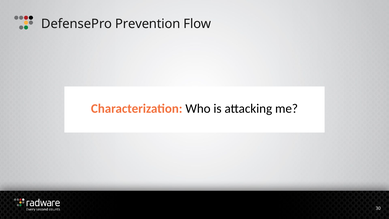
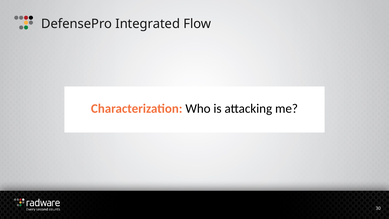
Prevention: Prevention -> Integrated (148, 24)
